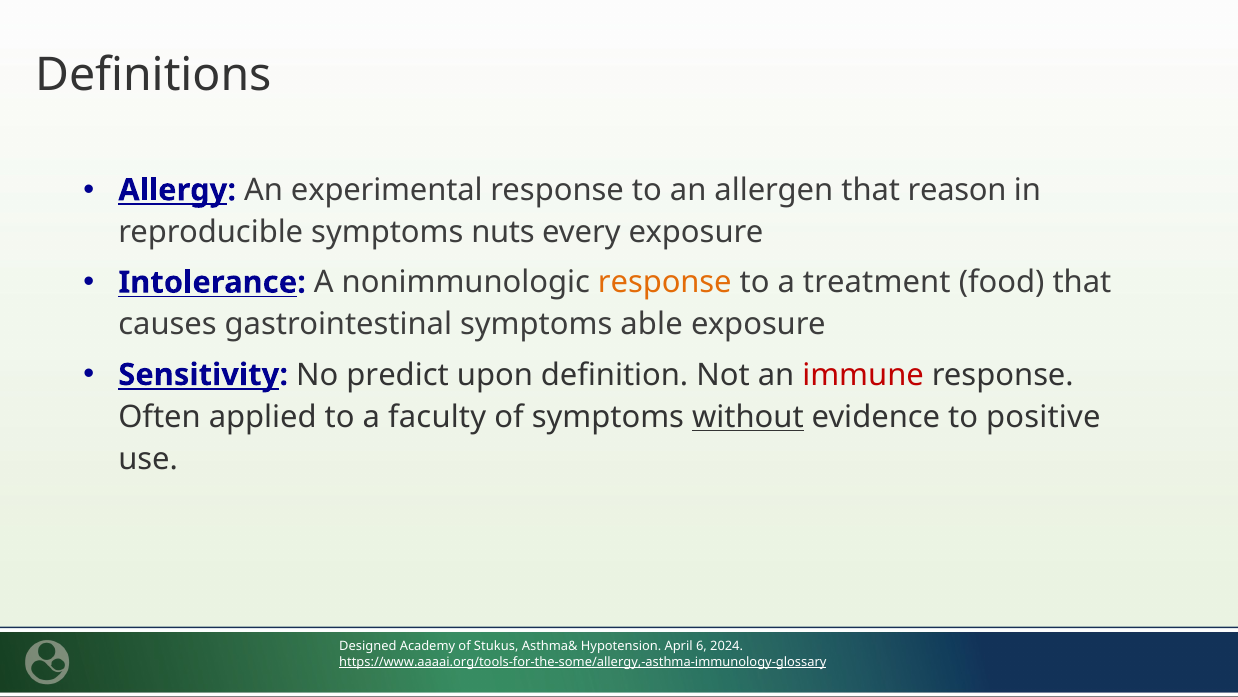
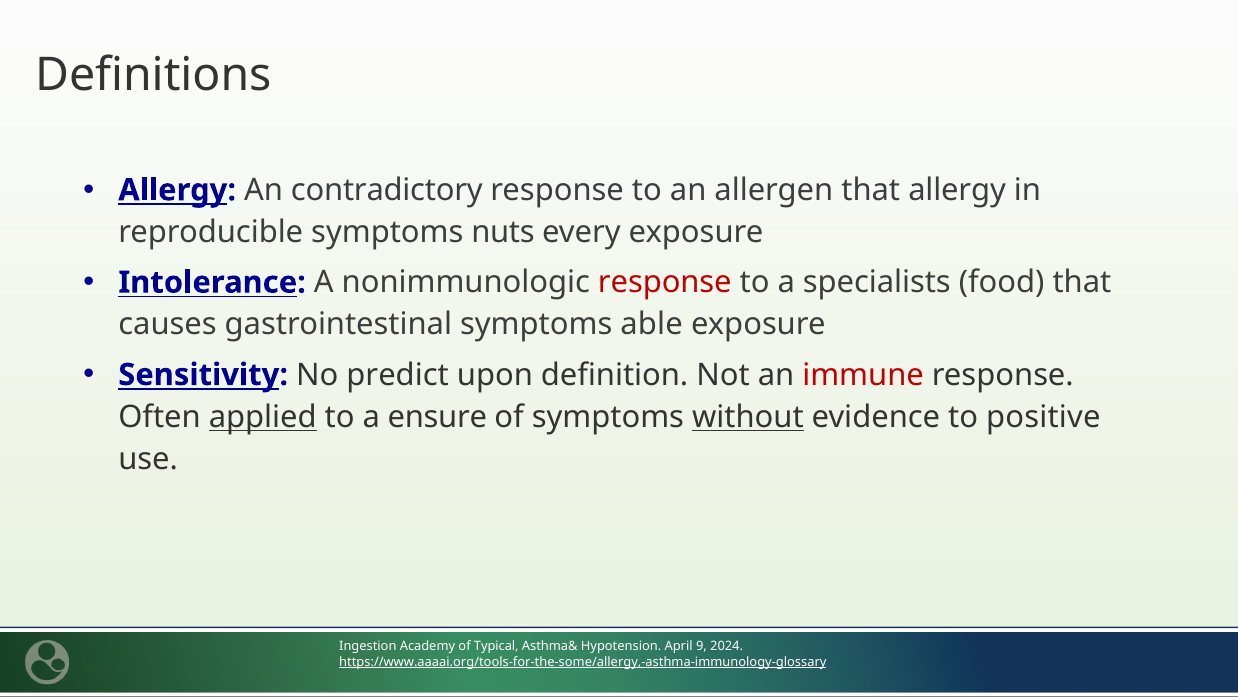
experimental: experimental -> contradictory (387, 190)
that reason: reason -> allergy (957, 190)
response colour: orange -> red (665, 282)
treatment: treatment -> specialists (877, 282)
applied underline: none -> present (263, 417)
faculty: faculty -> ensure (437, 417)
Designed: Designed -> Ingestion (368, 646)
Stukus: Stukus -> Typical (496, 646)
6: 6 -> 9 (701, 646)
